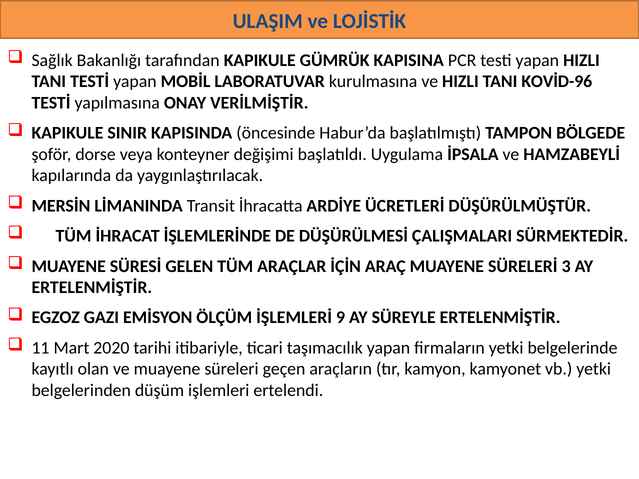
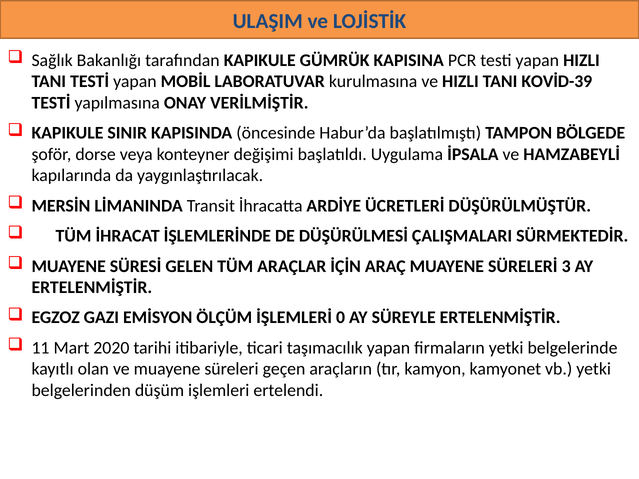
KOVİD-96: KOVİD-96 -> KOVİD-39 (557, 82)
9: 9 -> 0 (341, 318)
